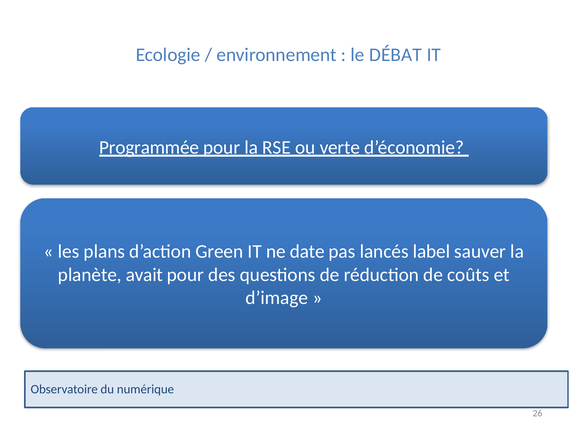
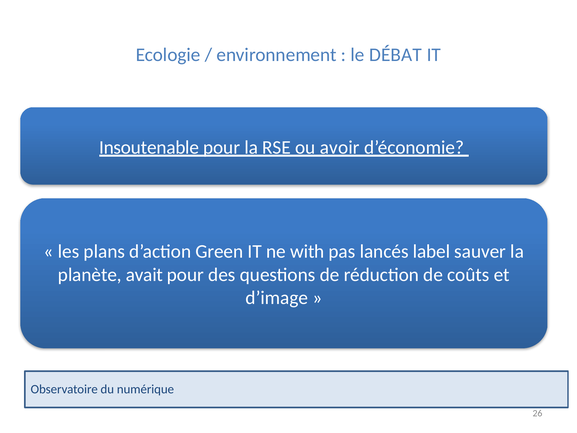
Programmée: Programmée -> Insoutenable (149, 147)
verte: verte -> avoir (340, 147)
date: date -> with (307, 251)
